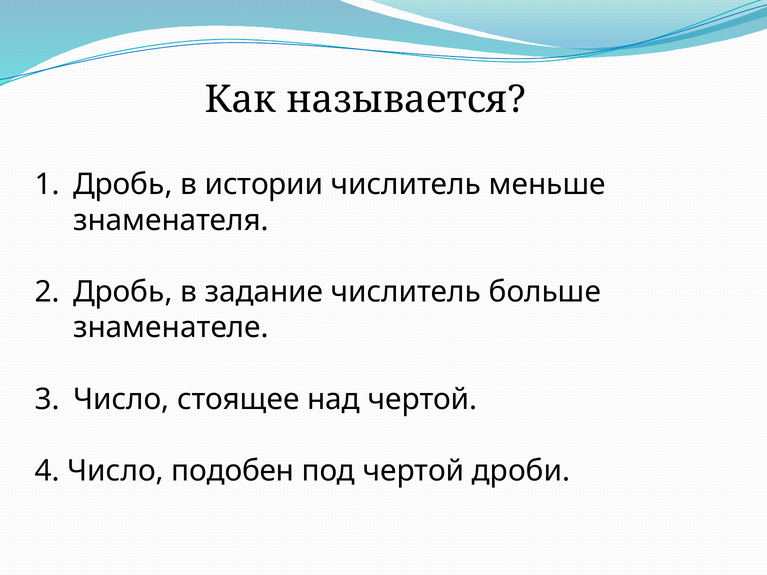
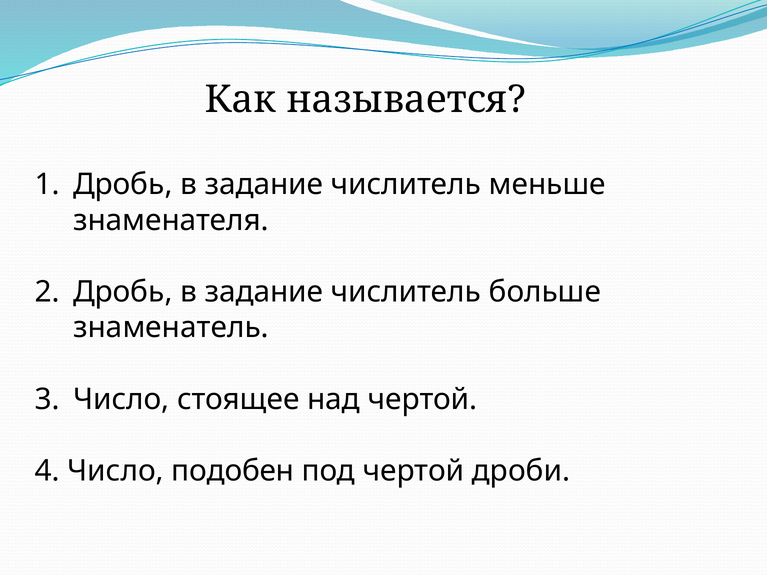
истории: истории -> задание (264, 184)
знаменателе: знаменателе -> знаменатель (171, 328)
